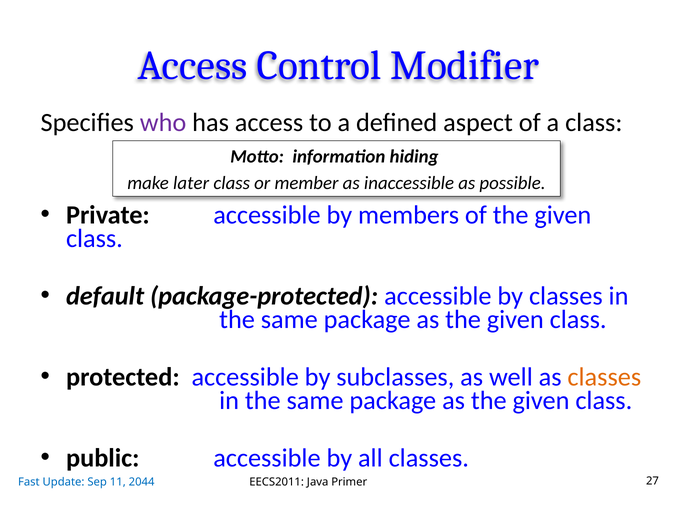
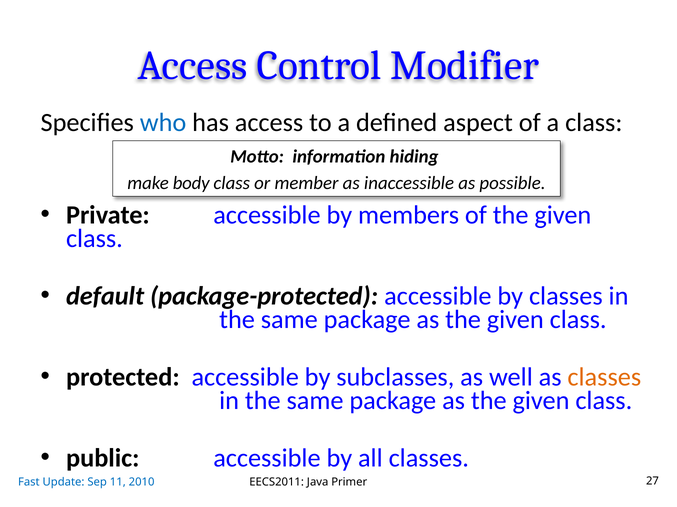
who colour: purple -> blue (163, 123)
later: later -> body (191, 183)
2044: 2044 -> 2010 (142, 483)
